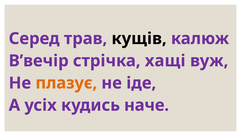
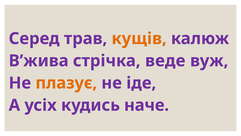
кущів colour: black -> orange (139, 38)
В’вечір: В’вечір -> В’жива (39, 61)
хащі: хащі -> веде (165, 61)
